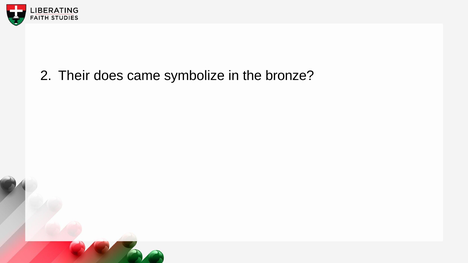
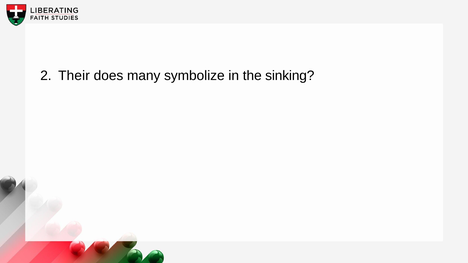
came: came -> many (144, 76)
bronze: bronze -> sinking (290, 76)
